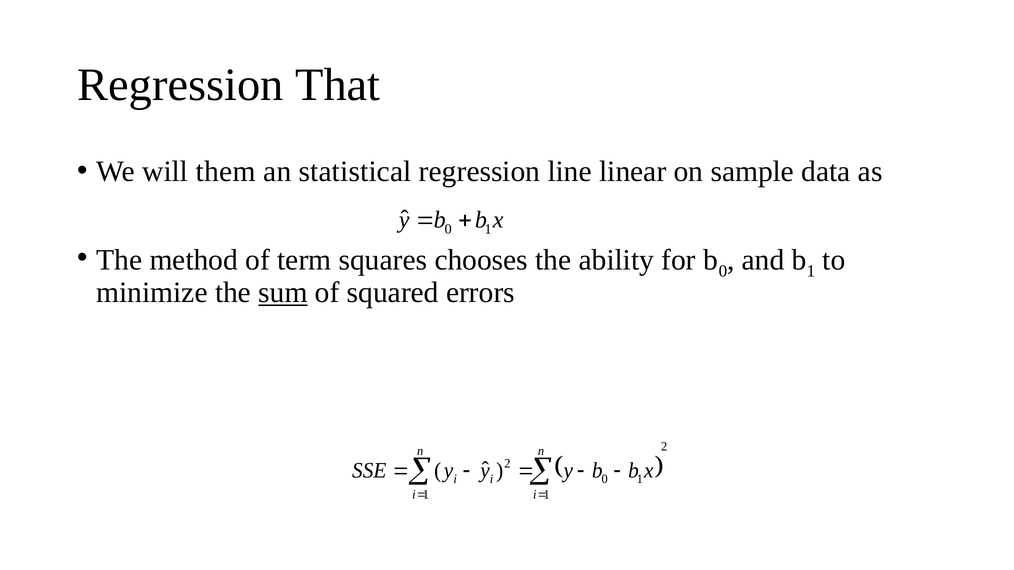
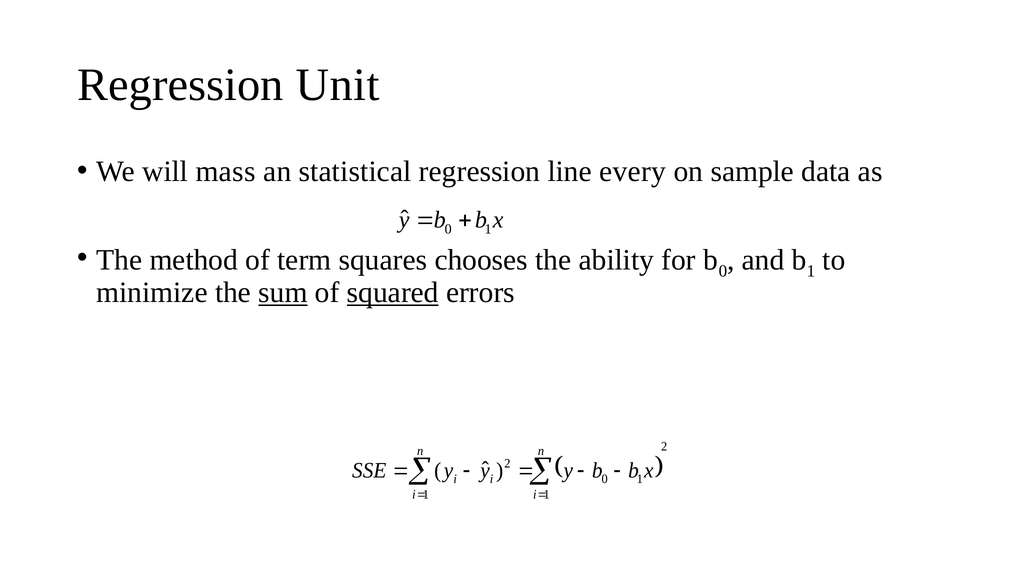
That: That -> Unit (338, 85)
them: them -> mass (226, 171)
linear: linear -> every (633, 171)
squared underline: none -> present (393, 293)
